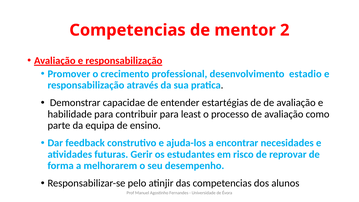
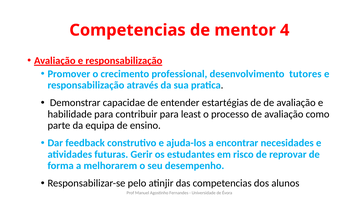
2: 2 -> 4 (285, 30)
estadio: estadio -> tutores (305, 74)
